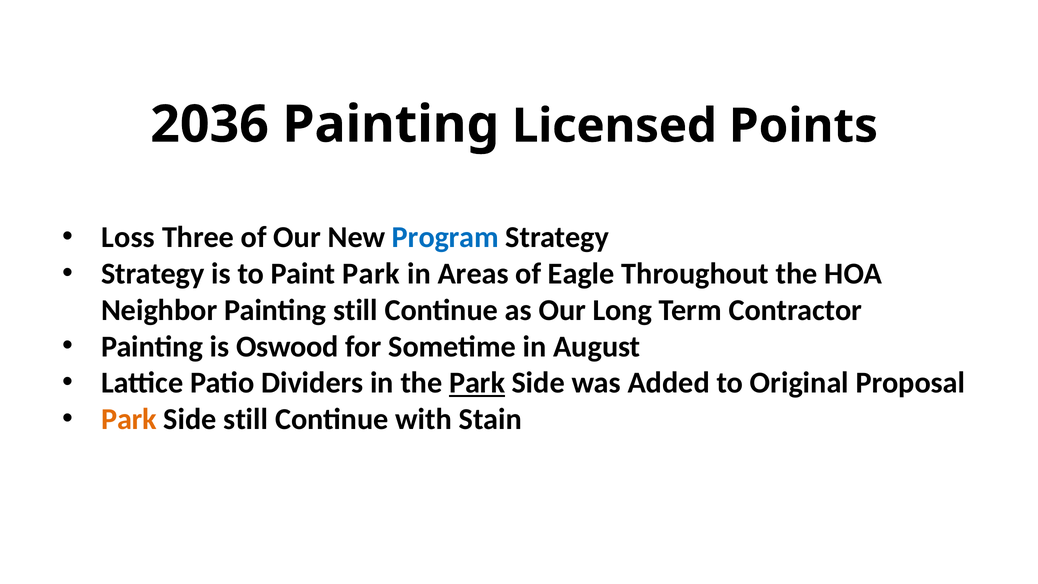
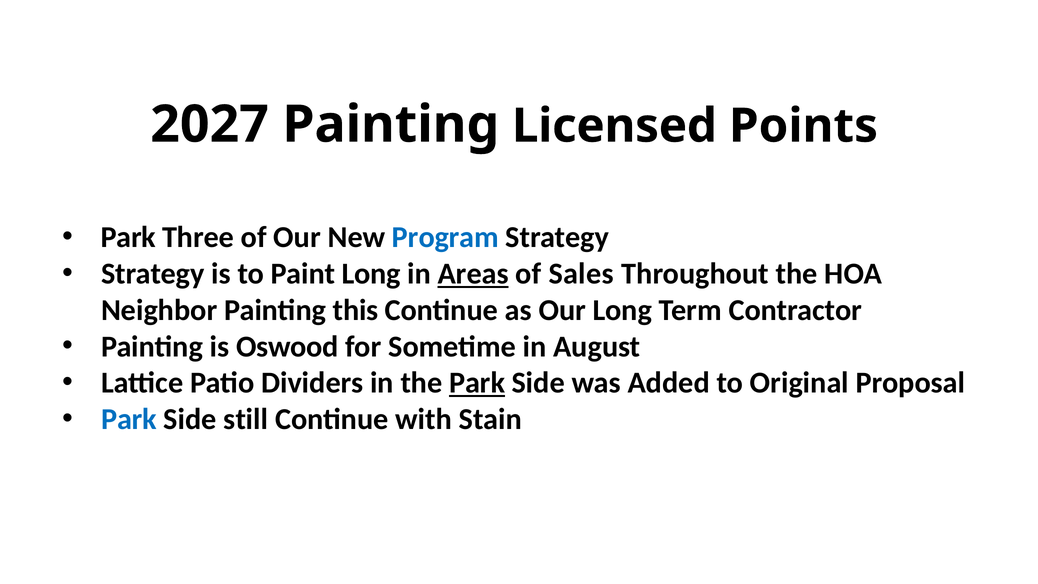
2036: 2036 -> 2027 (210, 125)
Loss: Loss -> Park (128, 237)
Paint Park: Park -> Long (371, 274)
Areas underline: none -> present (473, 274)
Eagle: Eagle -> Sales (581, 274)
Painting still: still -> this (356, 310)
Park colour: orange -> blue (129, 419)
